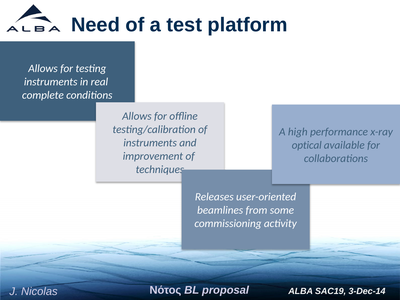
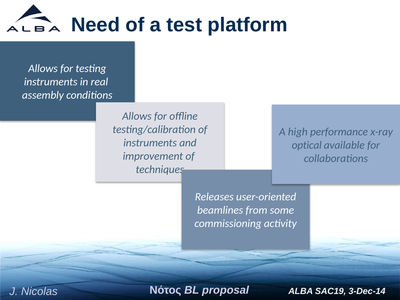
complete: complete -> assembly (43, 95)
